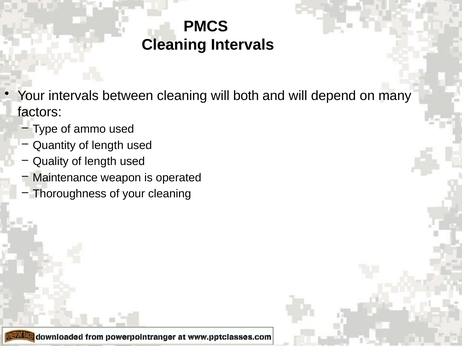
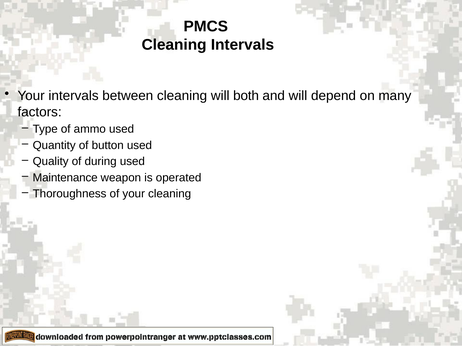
Quantity of length: length -> button (108, 146)
Quality of length: length -> during (101, 162)
